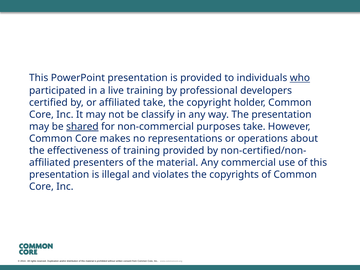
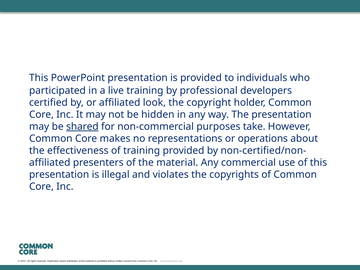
who underline: present -> none (300, 78)
affiliated take: take -> look (154, 103)
classify: classify -> hidden (158, 115)
